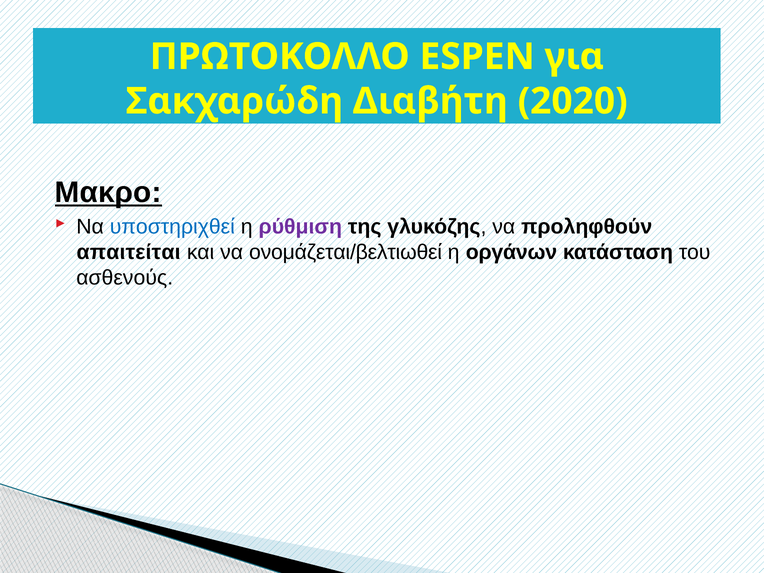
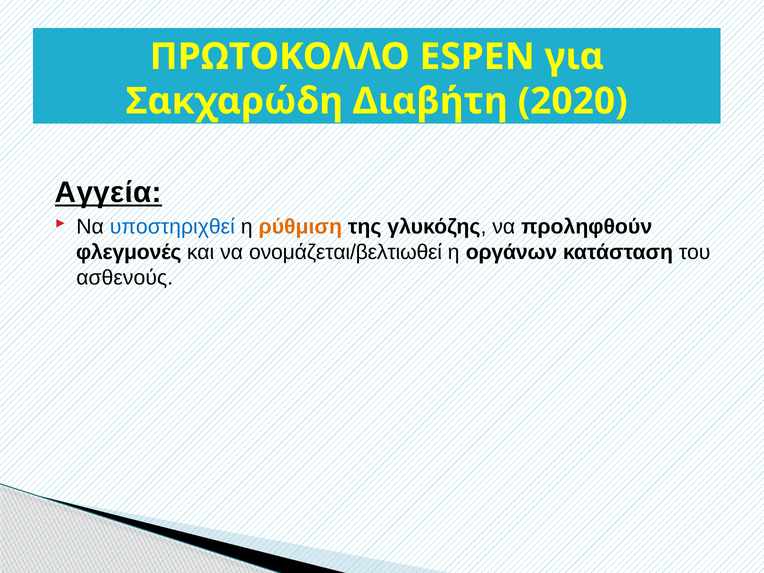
Μακρο: Μακρο -> Αγγεία (108, 193)
ρύθμιση colour: purple -> orange (300, 227)
απαιτείται: απαιτείται -> φλεγμονές (129, 252)
